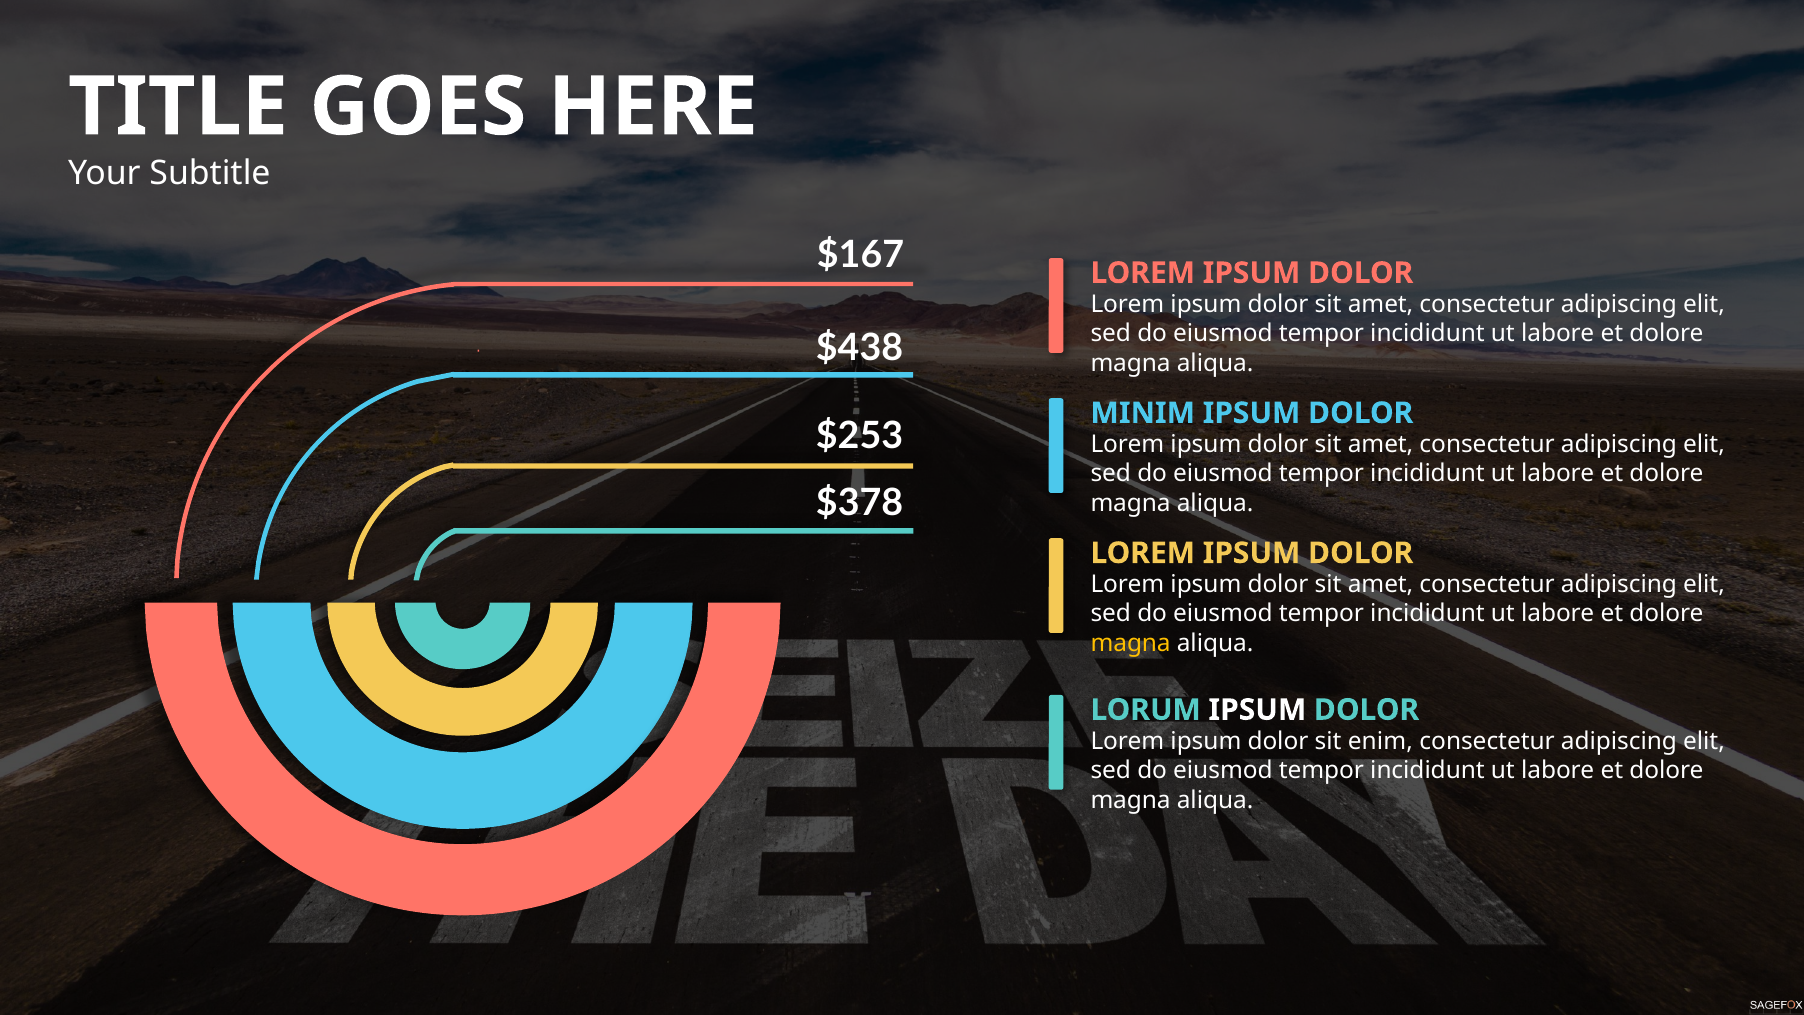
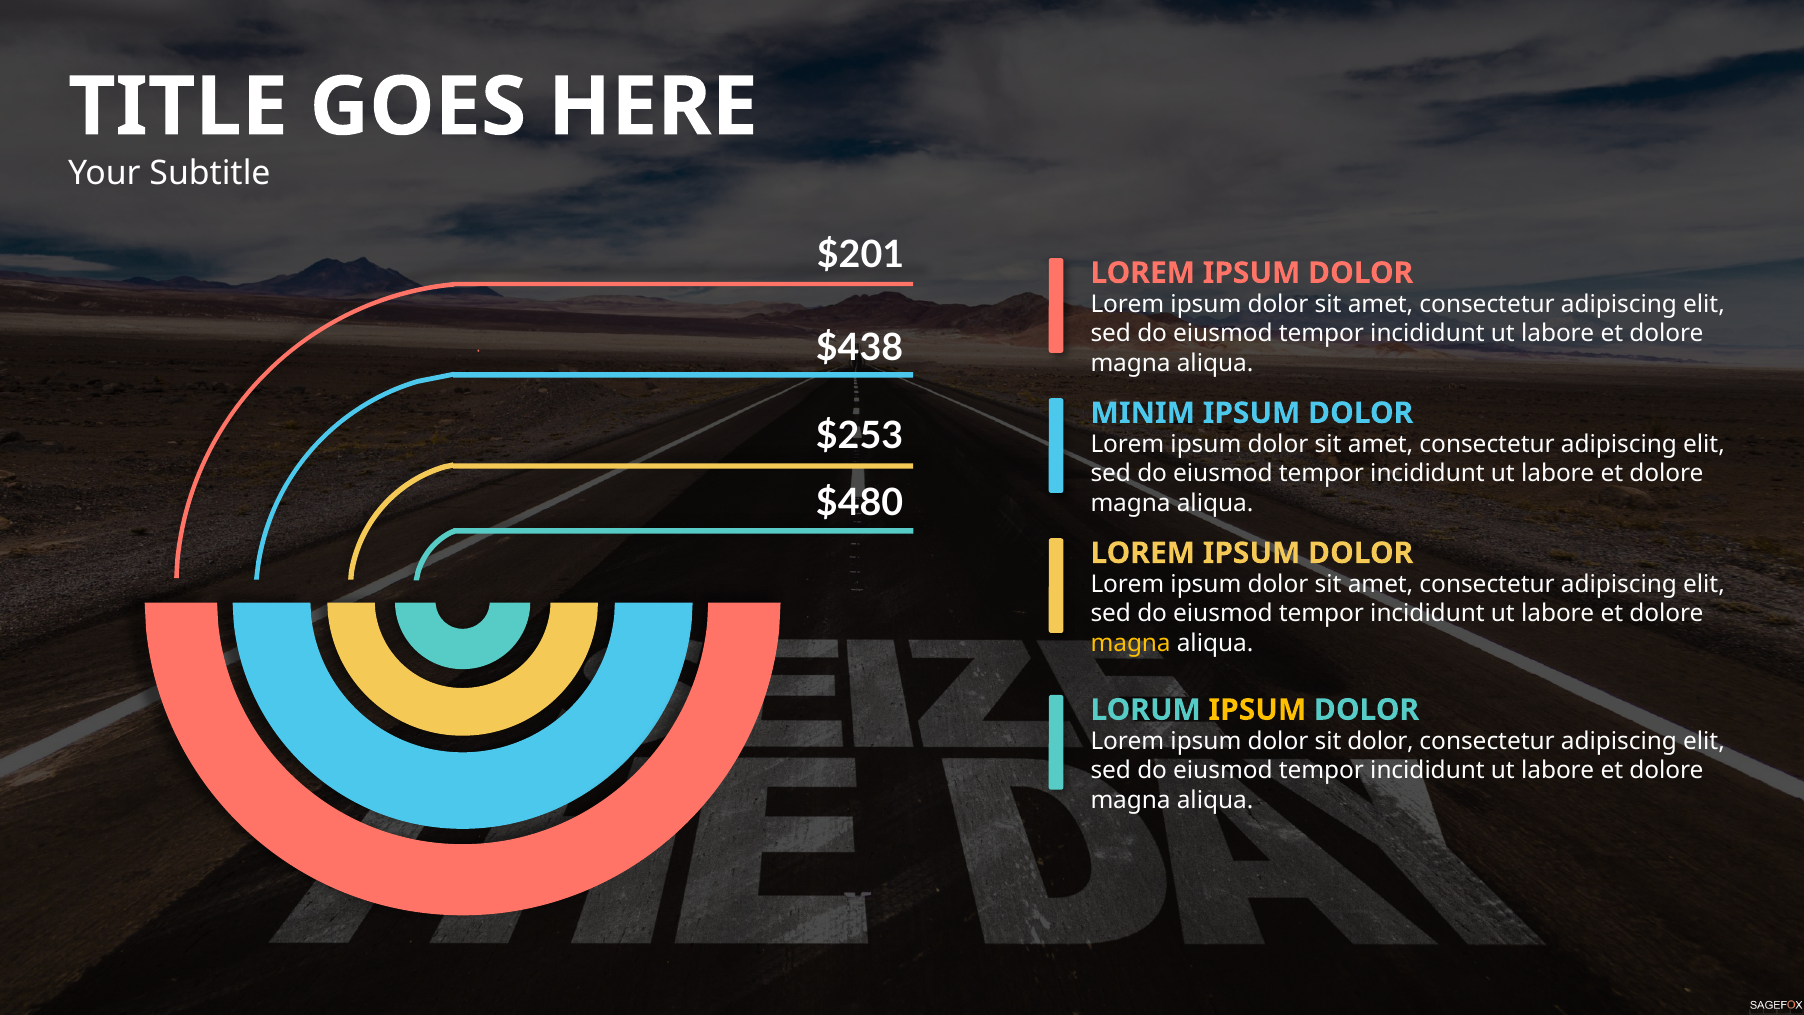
$167: $167 -> $201 (861, 255)
$378: $378 -> $480 (860, 503)
IPSUM colour: white -> yellow (1257, 710)
sit enim: enim -> dolor (1381, 741)
